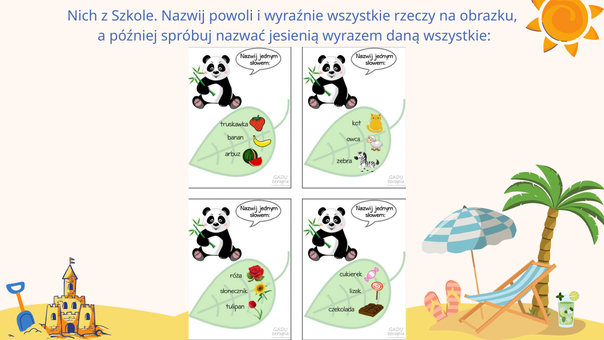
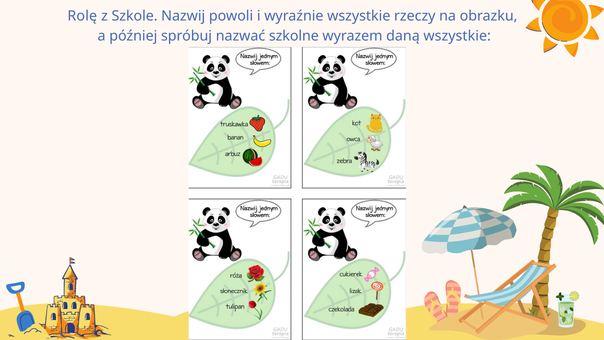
Nich: Nich -> Rolę (82, 16)
jesienią: jesienią -> szkolne (294, 36)
